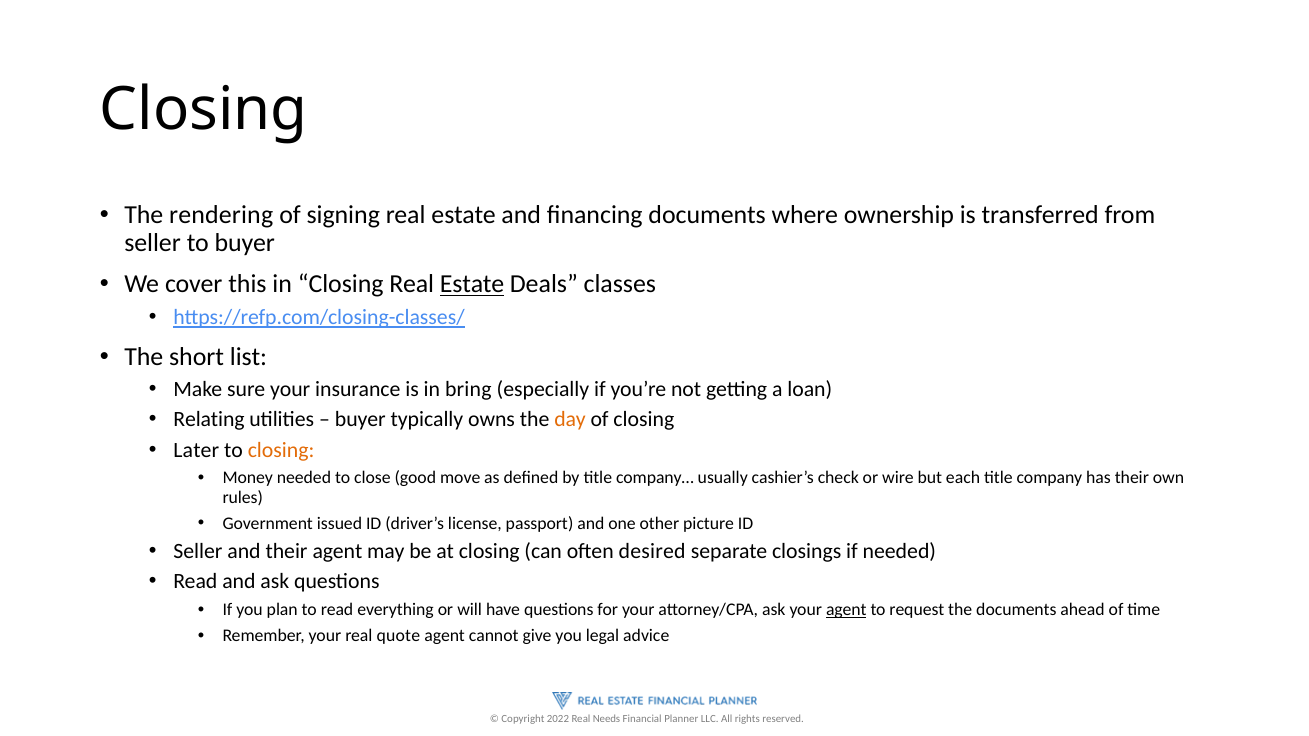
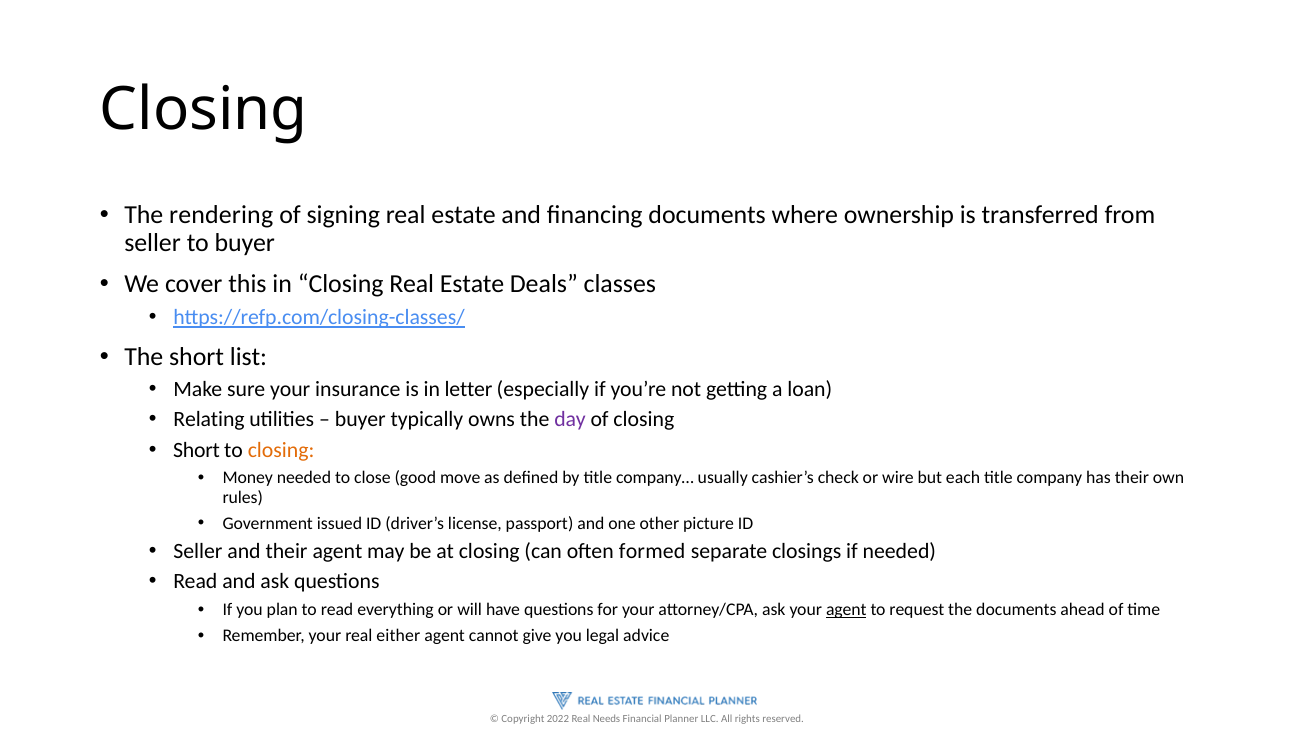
Estate underline: present -> none (472, 284)
bring: bring -> letter (469, 389)
day colour: orange -> purple (570, 420)
Later: Later -> Short (197, 450)
desired: desired -> formed (652, 552)
quote: quote -> either (398, 636)
